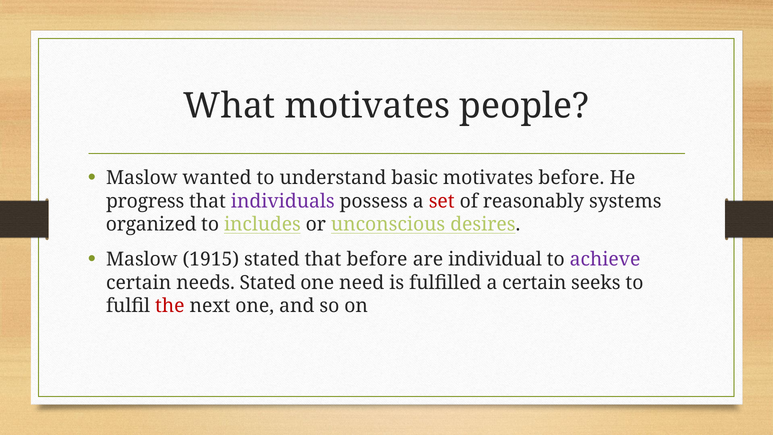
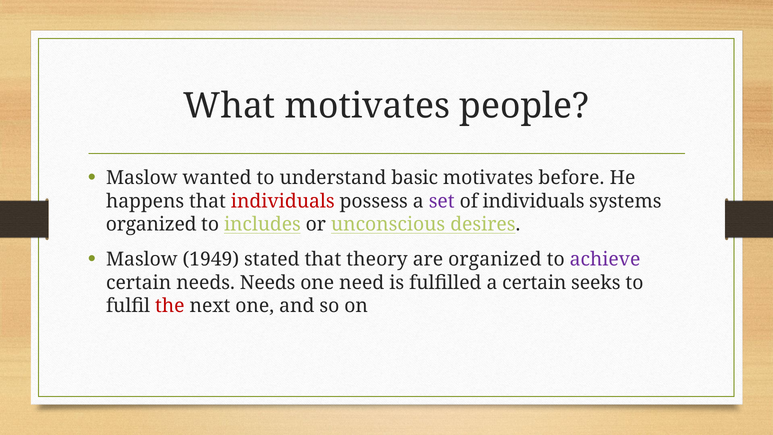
progress: progress -> happens (145, 201)
individuals colour: purple -> red (283, 201)
set colour: red -> purple (442, 201)
of reasonably: reasonably -> individuals (534, 201)
1915: 1915 -> 1949 (211, 259)
that before: before -> theory (377, 259)
are individual: individual -> organized (495, 259)
needs Stated: Stated -> Needs (268, 283)
